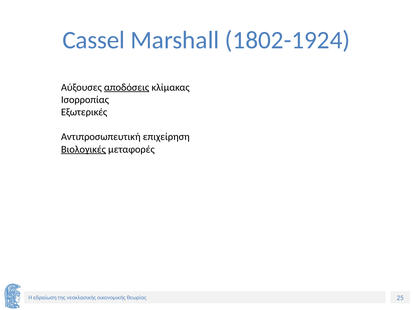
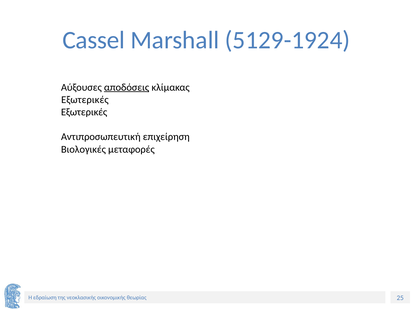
1802-1924: 1802-1924 -> 5129-1924 (288, 40)
Ισορροπίας: Ισορροπίας -> Εξωτερικές (85, 100)
Βιολογικές underline: present -> none (83, 149)
